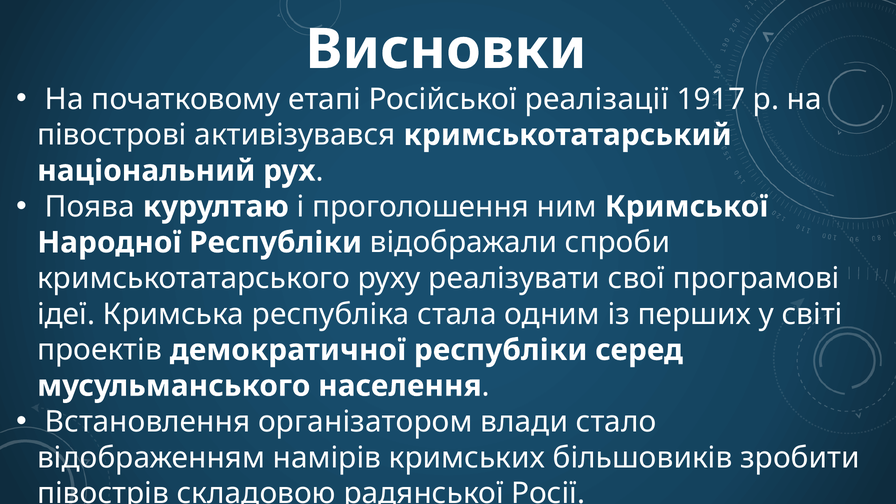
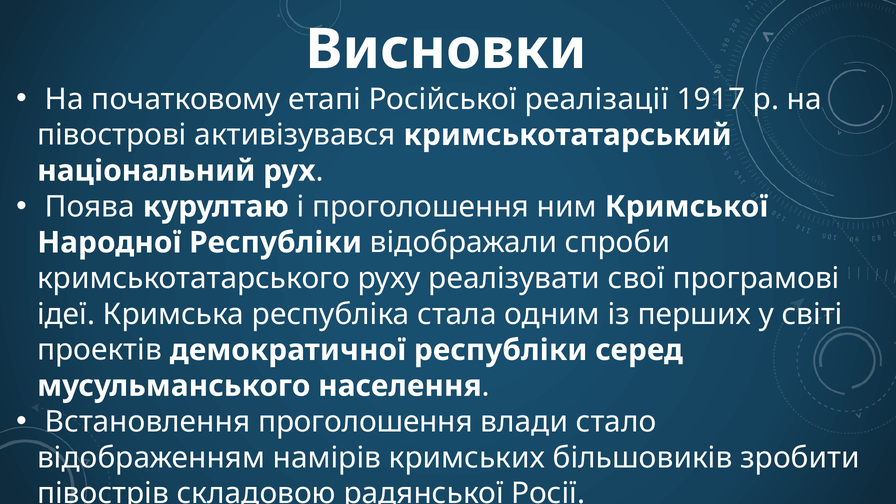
Встановлення організатором: організатором -> проголошення (366, 422)
